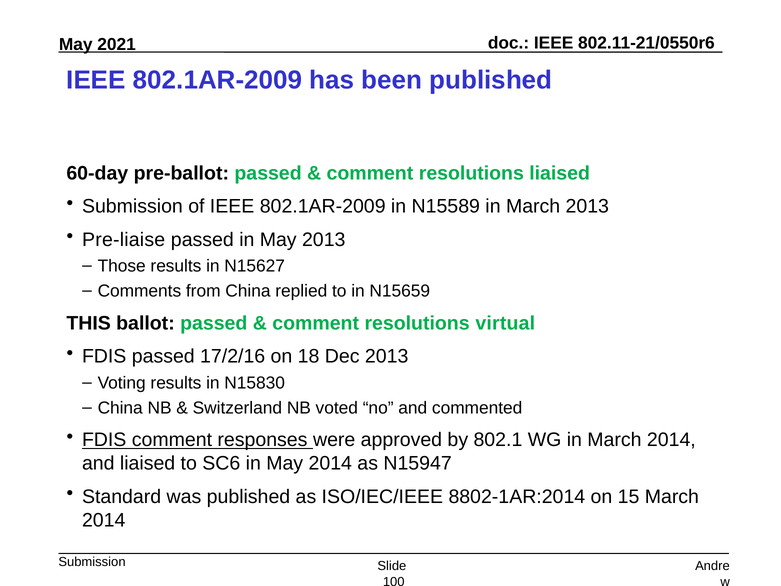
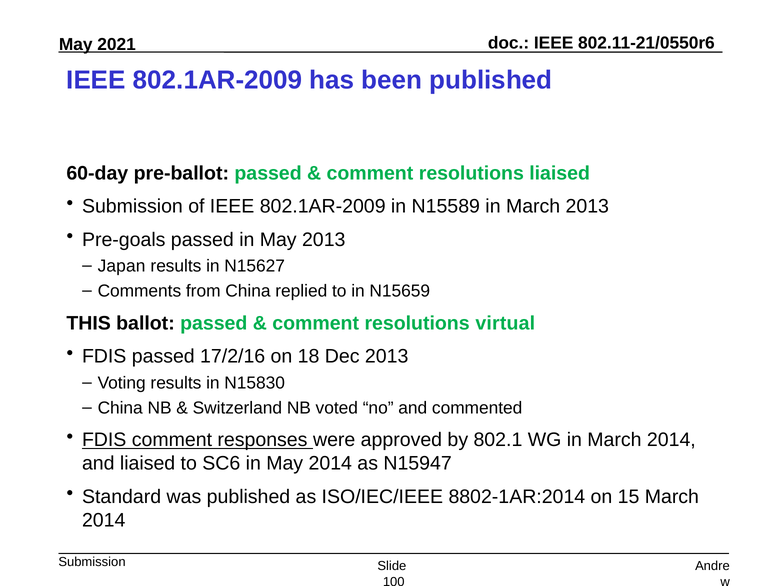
Pre-liaise: Pre-liaise -> Pre-goals (124, 240)
Those: Those -> Japan (122, 266)
